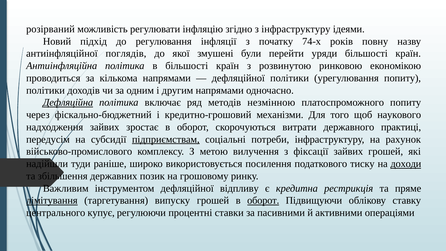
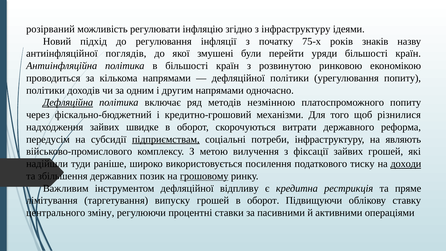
74-х: 74-х -> 75-х (312, 41)
повну: повну -> знаків (375, 41)
наукового: наукового -> різнилися (399, 115)
зростає: зростає -> швидке (142, 127)
практиці: практиці -> реформа (401, 127)
рахунок: рахунок -> являють (403, 139)
грошовому underline: none -> present (204, 176)
лімітування underline: present -> none (52, 200)
оборот underline: present -> none (263, 200)
купує: купує -> зміну (101, 213)
